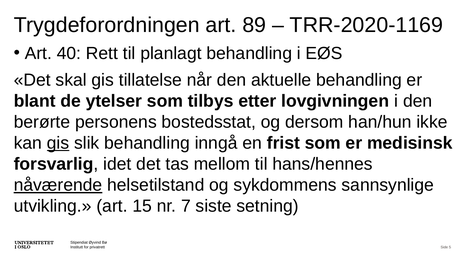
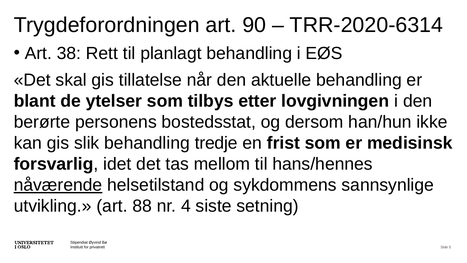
89: 89 -> 90 (254, 25)
TRR-2020-1169: TRR-2020-1169 -> TRR-2020-6314 (366, 25)
40: 40 -> 38 (69, 53)
gis underline: present -> none (58, 143)
inngå: inngå -> tredje (216, 143)
15: 15 -> 88 (142, 206)
7: 7 -> 4 (186, 206)
